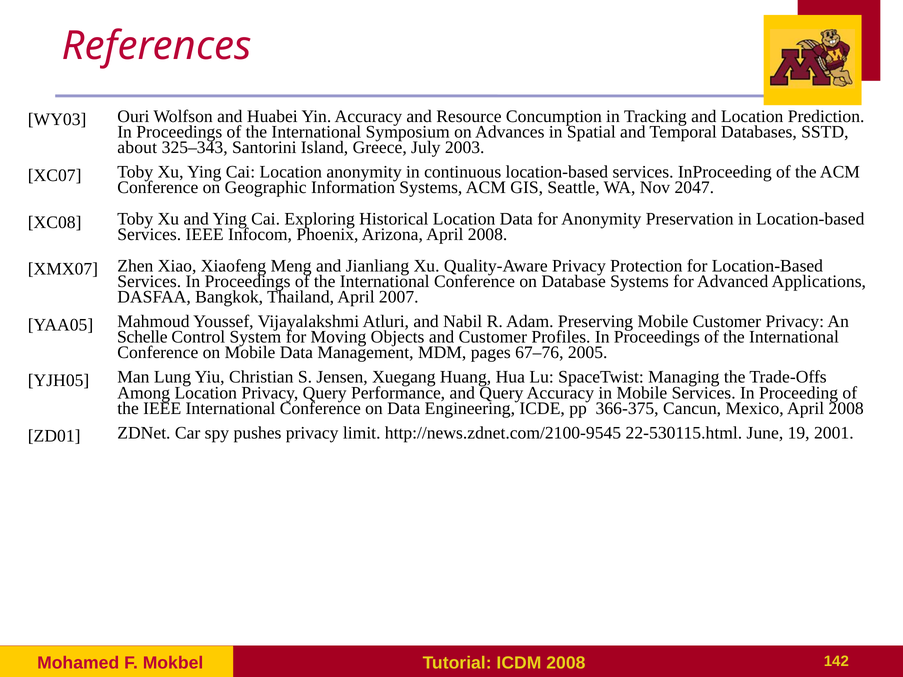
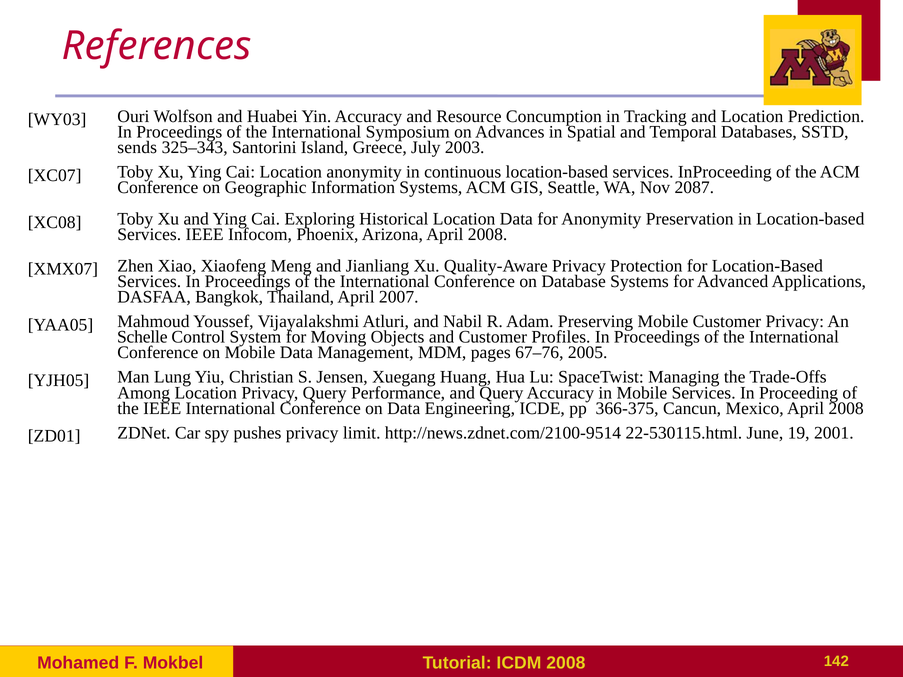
about: about -> sends (137, 148)
2047: 2047 -> 2087 (694, 188)
http://news.zdnet.com/2100-9545: http://news.zdnet.com/2100-9545 -> http://news.zdnet.com/2100-9514 (503, 433)
